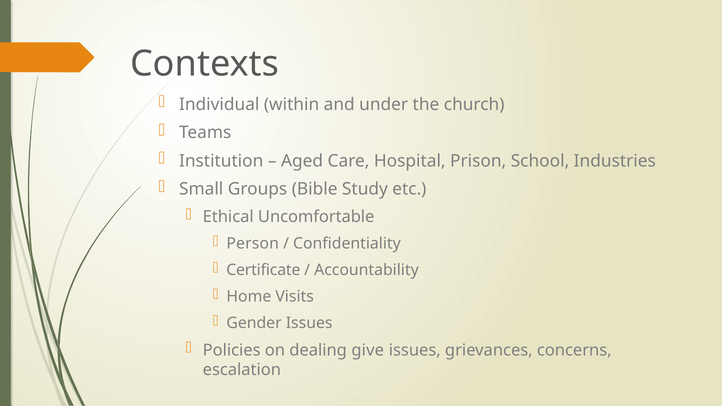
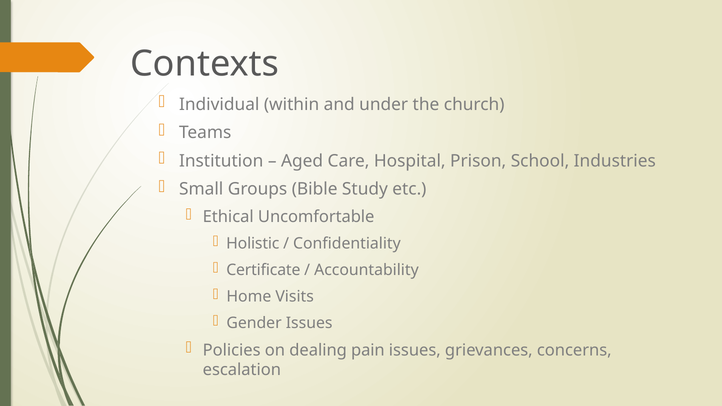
Person: Person -> Holistic (253, 244)
give: give -> pain (368, 350)
